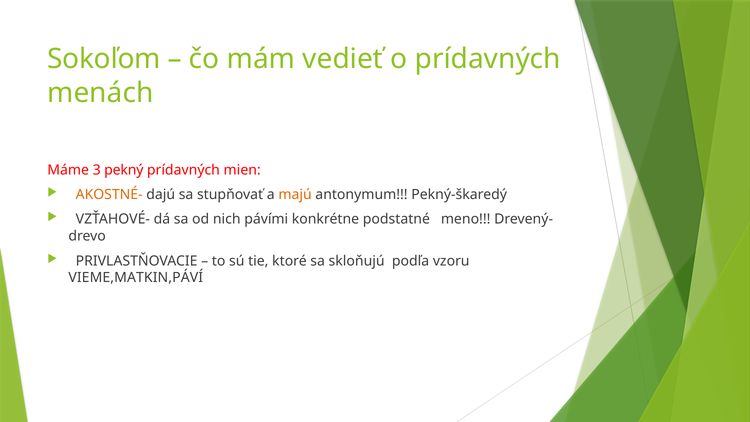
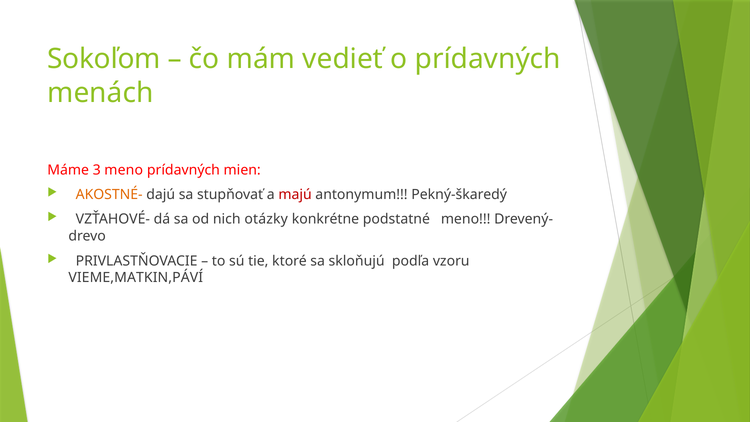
3 pekný: pekný -> meno (124, 170)
majú colour: orange -> red (295, 195)
pávími: pávími -> otázky (266, 219)
